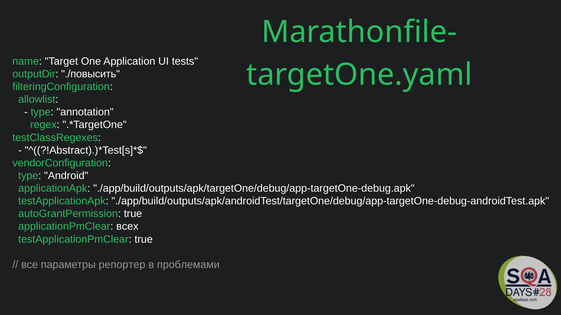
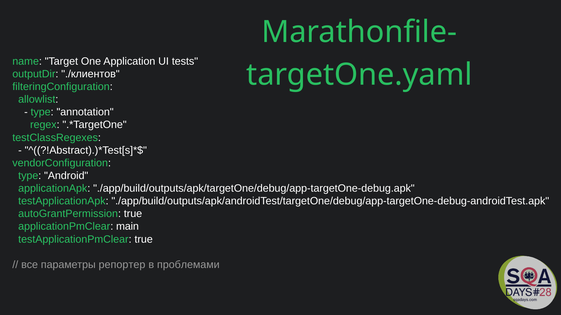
./повысить: ./повысить -> ./клиентов (90, 74)
всех: всех -> main (127, 227)
